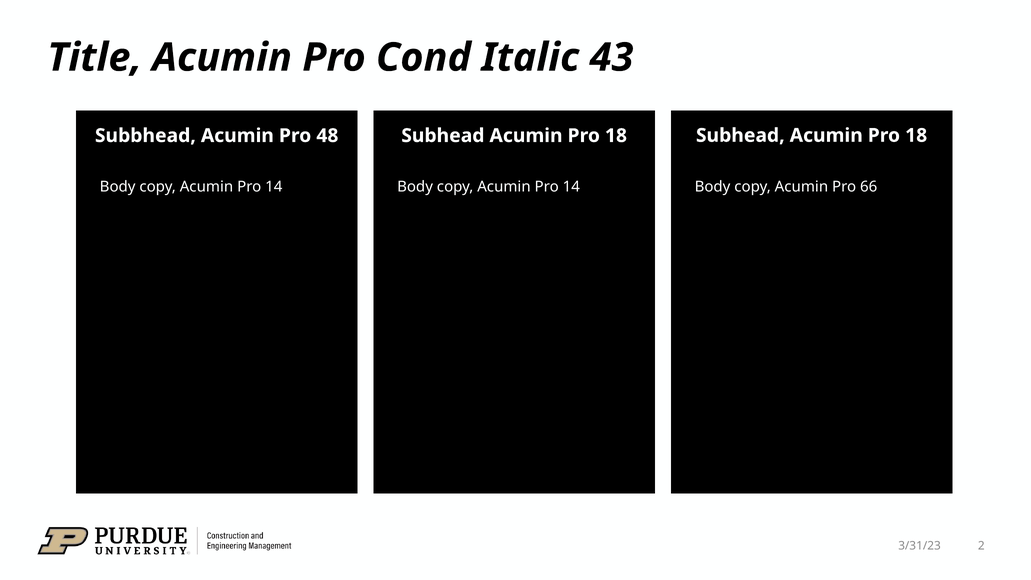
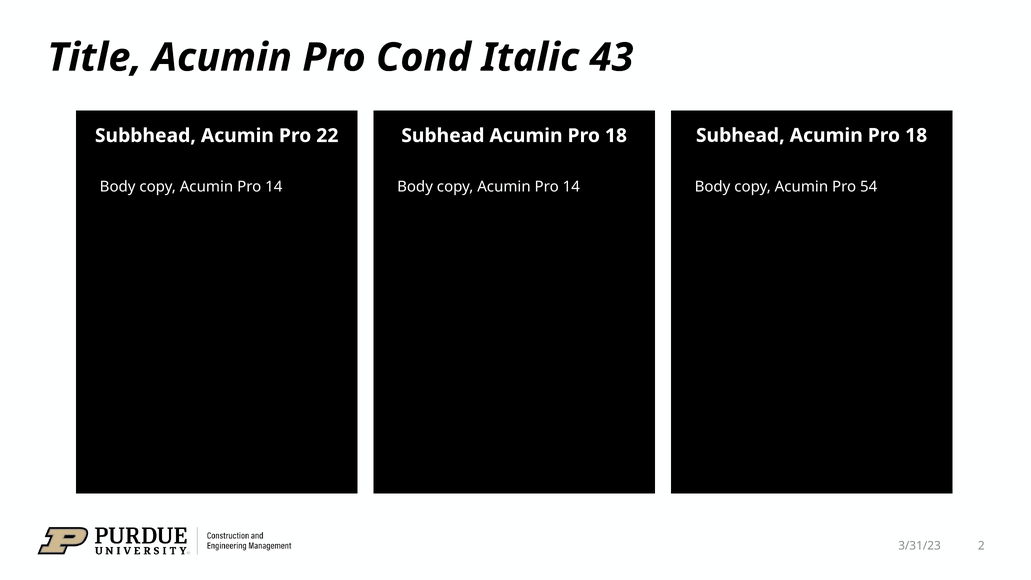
48: 48 -> 22 (327, 136)
66: 66 -> 54 (869, 187)
